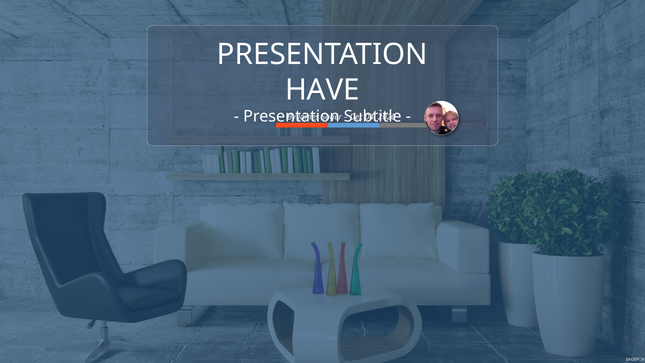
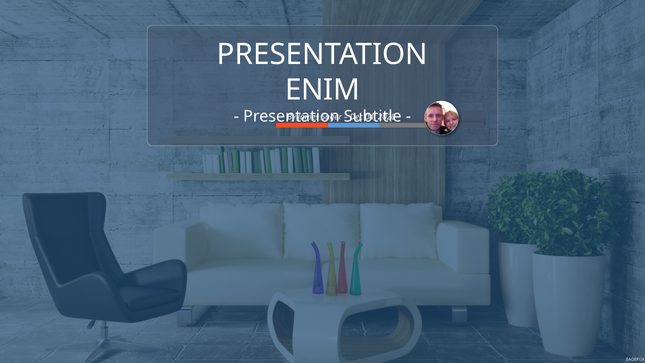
HAVE: HAVE -> ENIM (323, 90)
